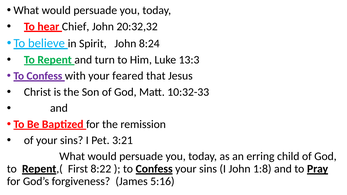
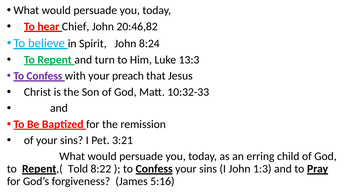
20:32,32: 20:32,32 -> 20:46,82 (137, 26)
feared: feared -> preach (128, 76)
First: First -> Told (78, 169)
1:8: 1:8 -> 1:3 (262, 169)
